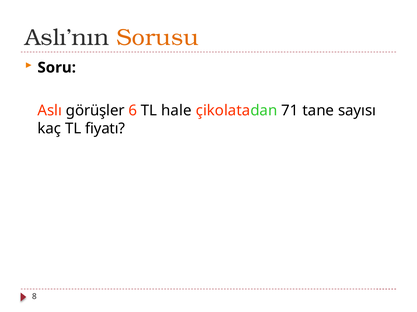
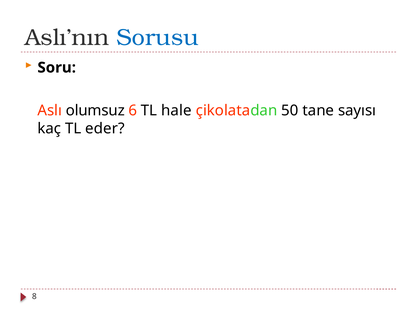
Sorusu colour: orange -> blue (158, 38)
görüşler: görüşler -> olumsuz (95, 111)
71: 71 -> 50 (290, 111)
fiyatı: fiyatı -> eder (105, 129)
